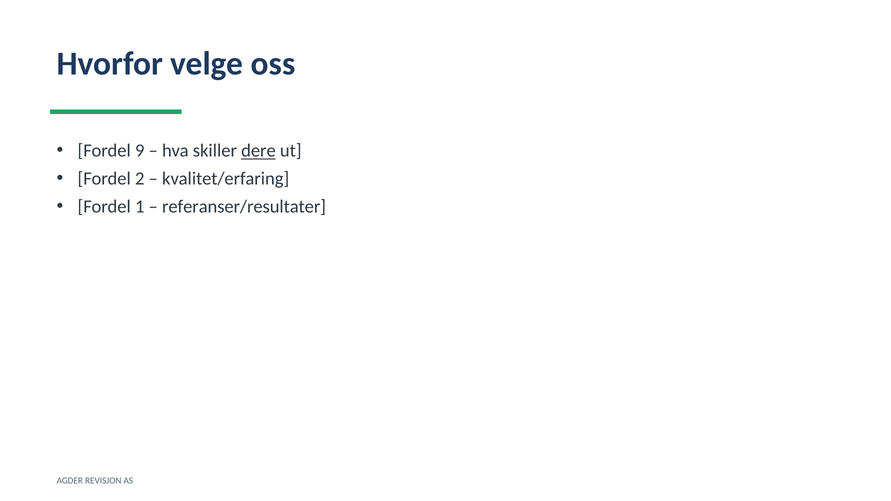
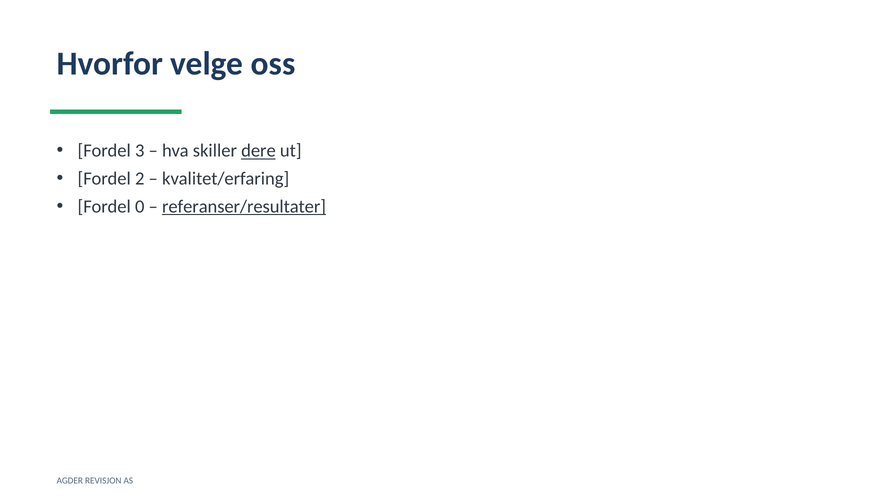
9: 9 -> 3 (140, 151)
1: 1 -> 0 (140, 207)
referanser/resultater underline: none -> present (244, 207)
